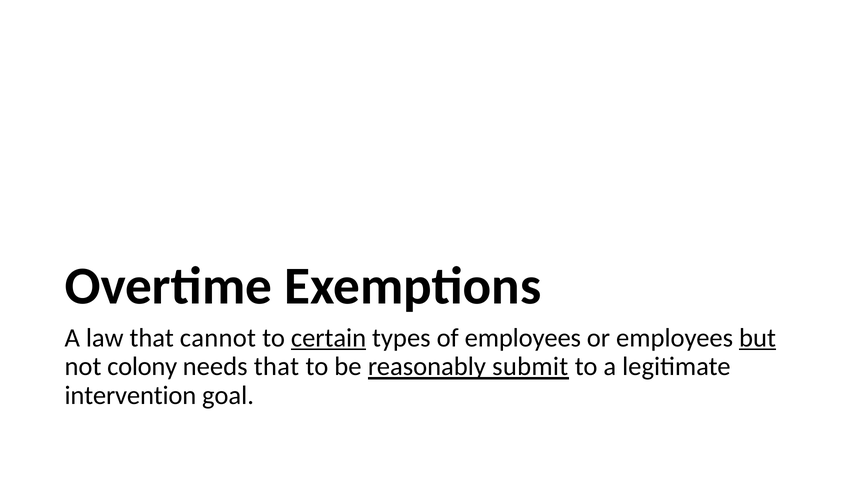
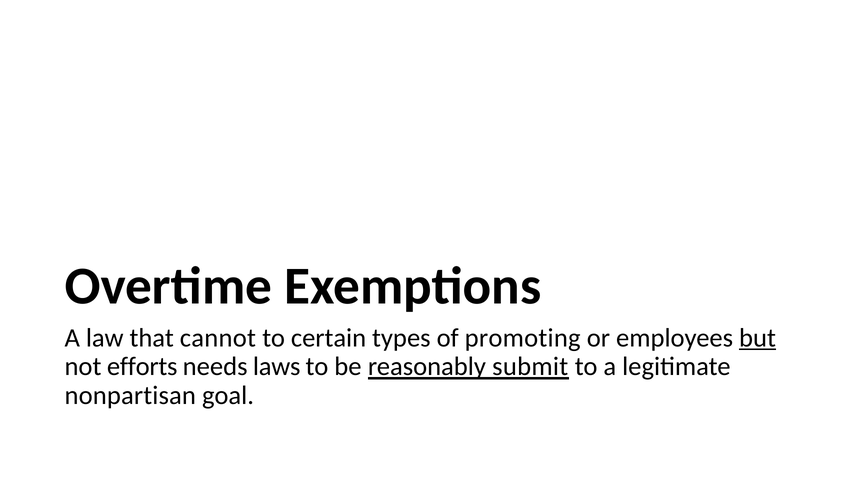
certain underline: present -> none (329, 338)
of employees: employees -> promoting (523, 338)
colony: colony -> efforts (142, 367)
needs that: that -> laws (277, 367)
intervention: intervention -> nonpartisan (130, 396)
